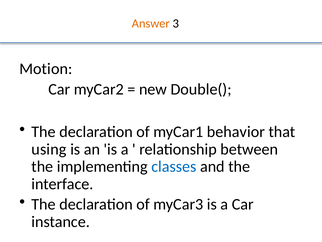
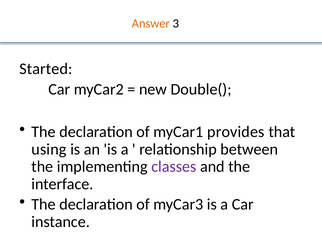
Motion: Motion -> Started (46, 69)
behavior: behavior -> provides (236, 132)
classes colour: blue -> purple (174, 166)
